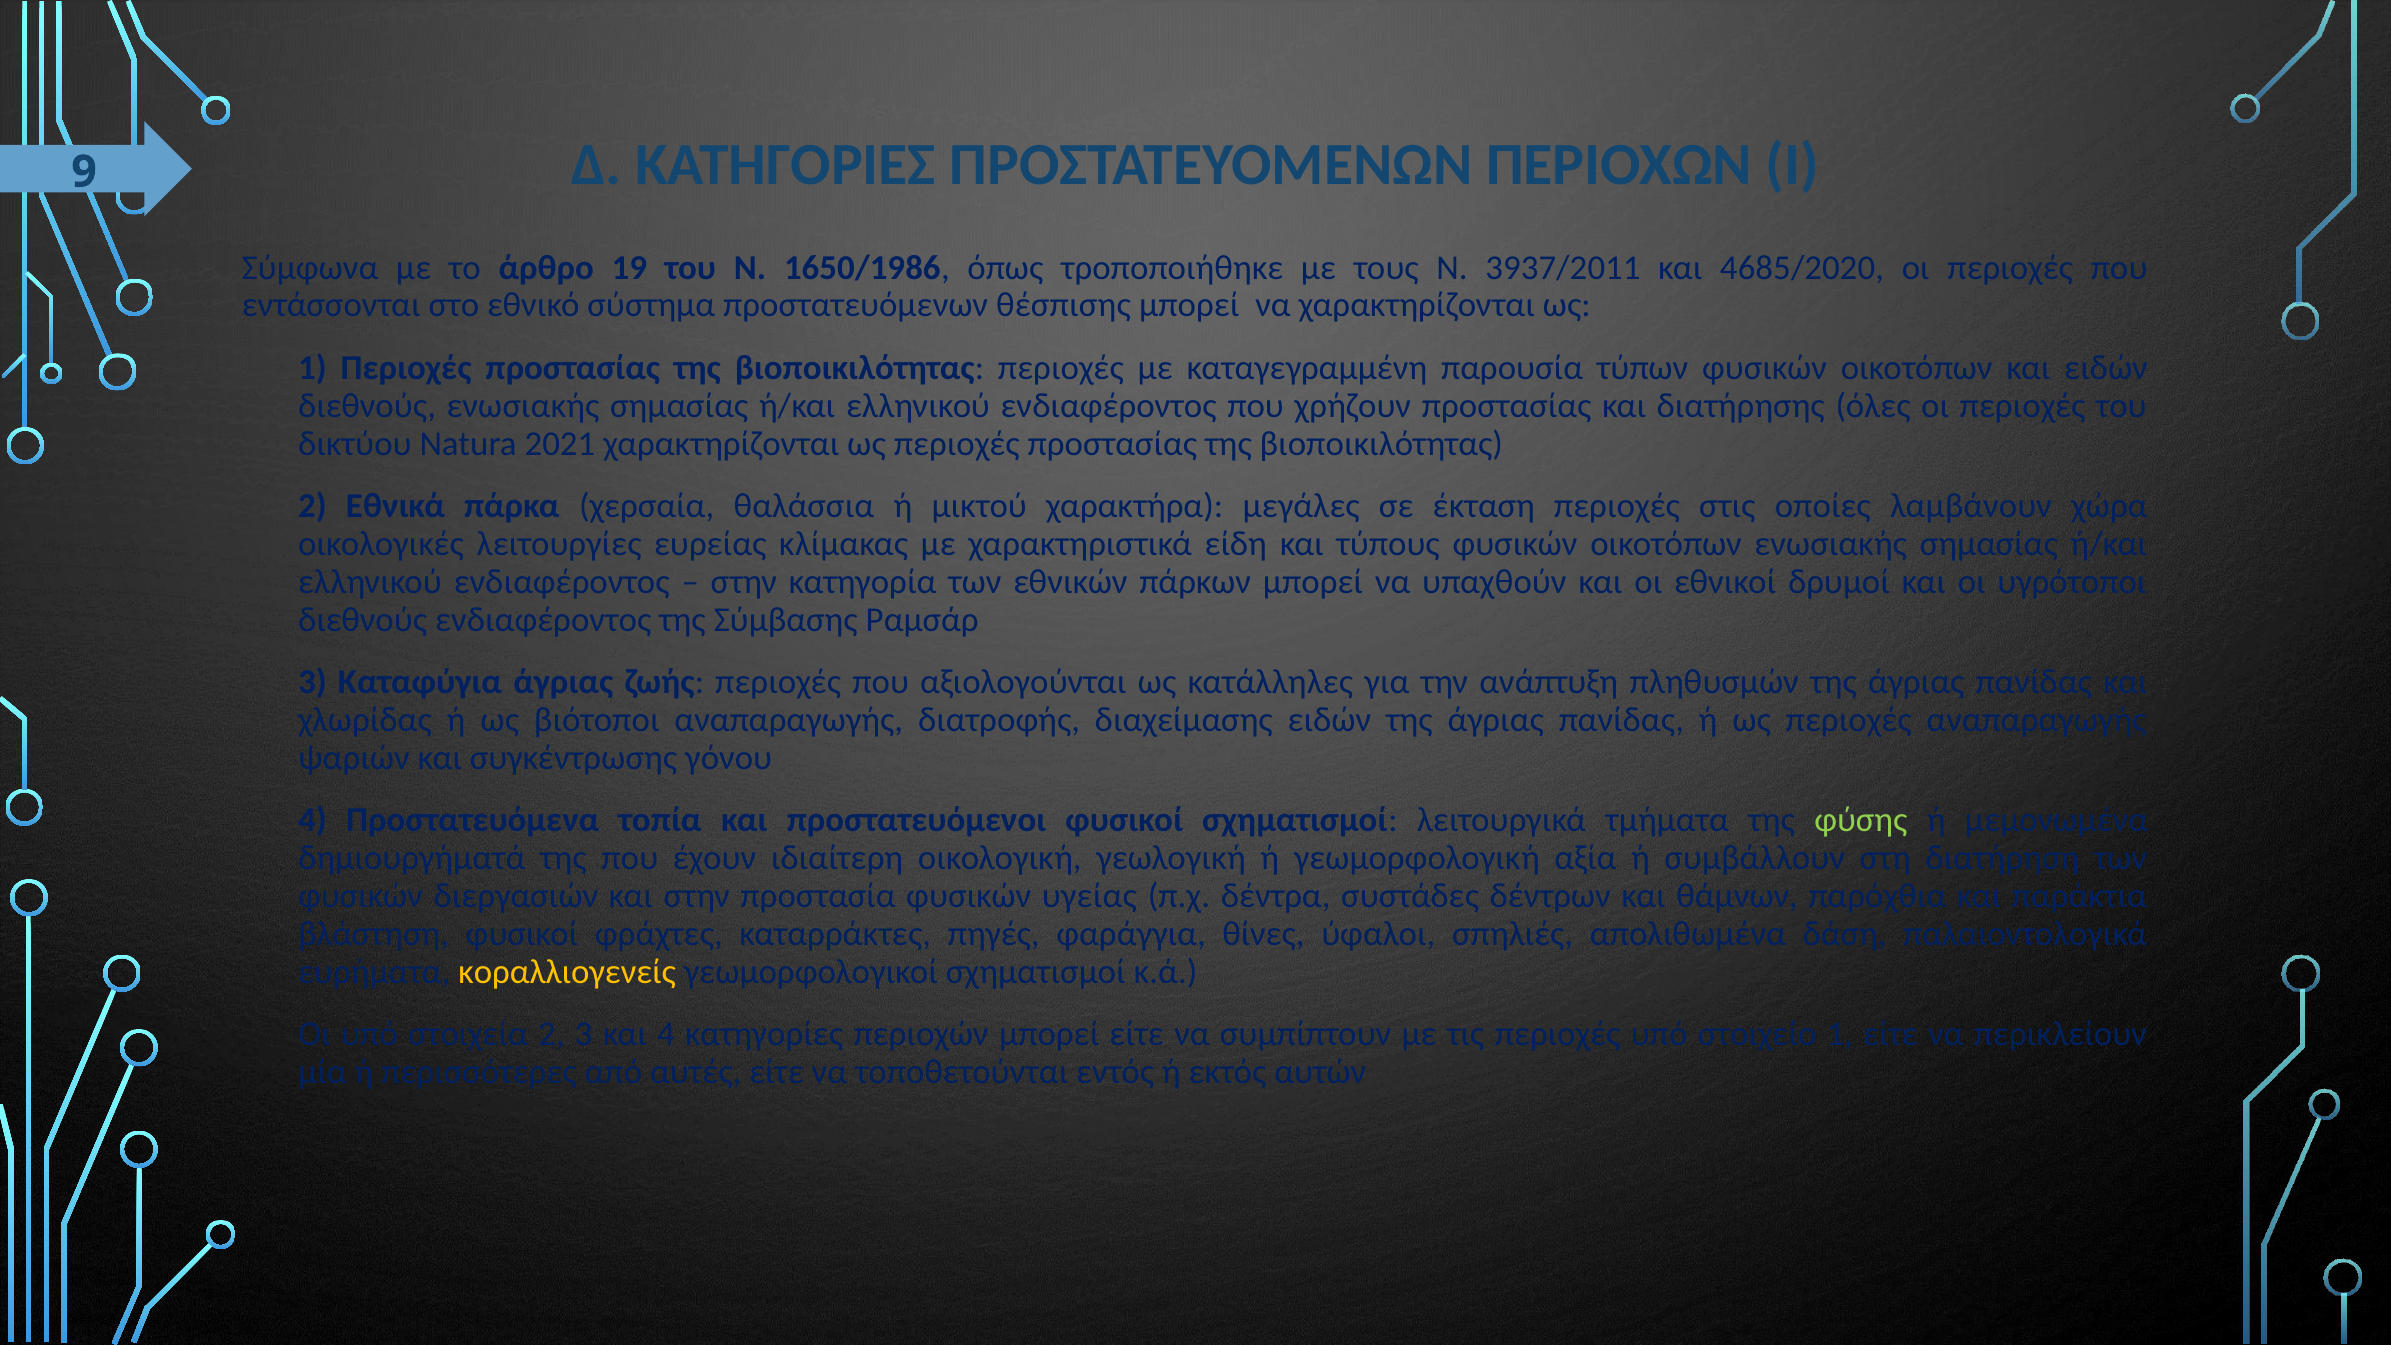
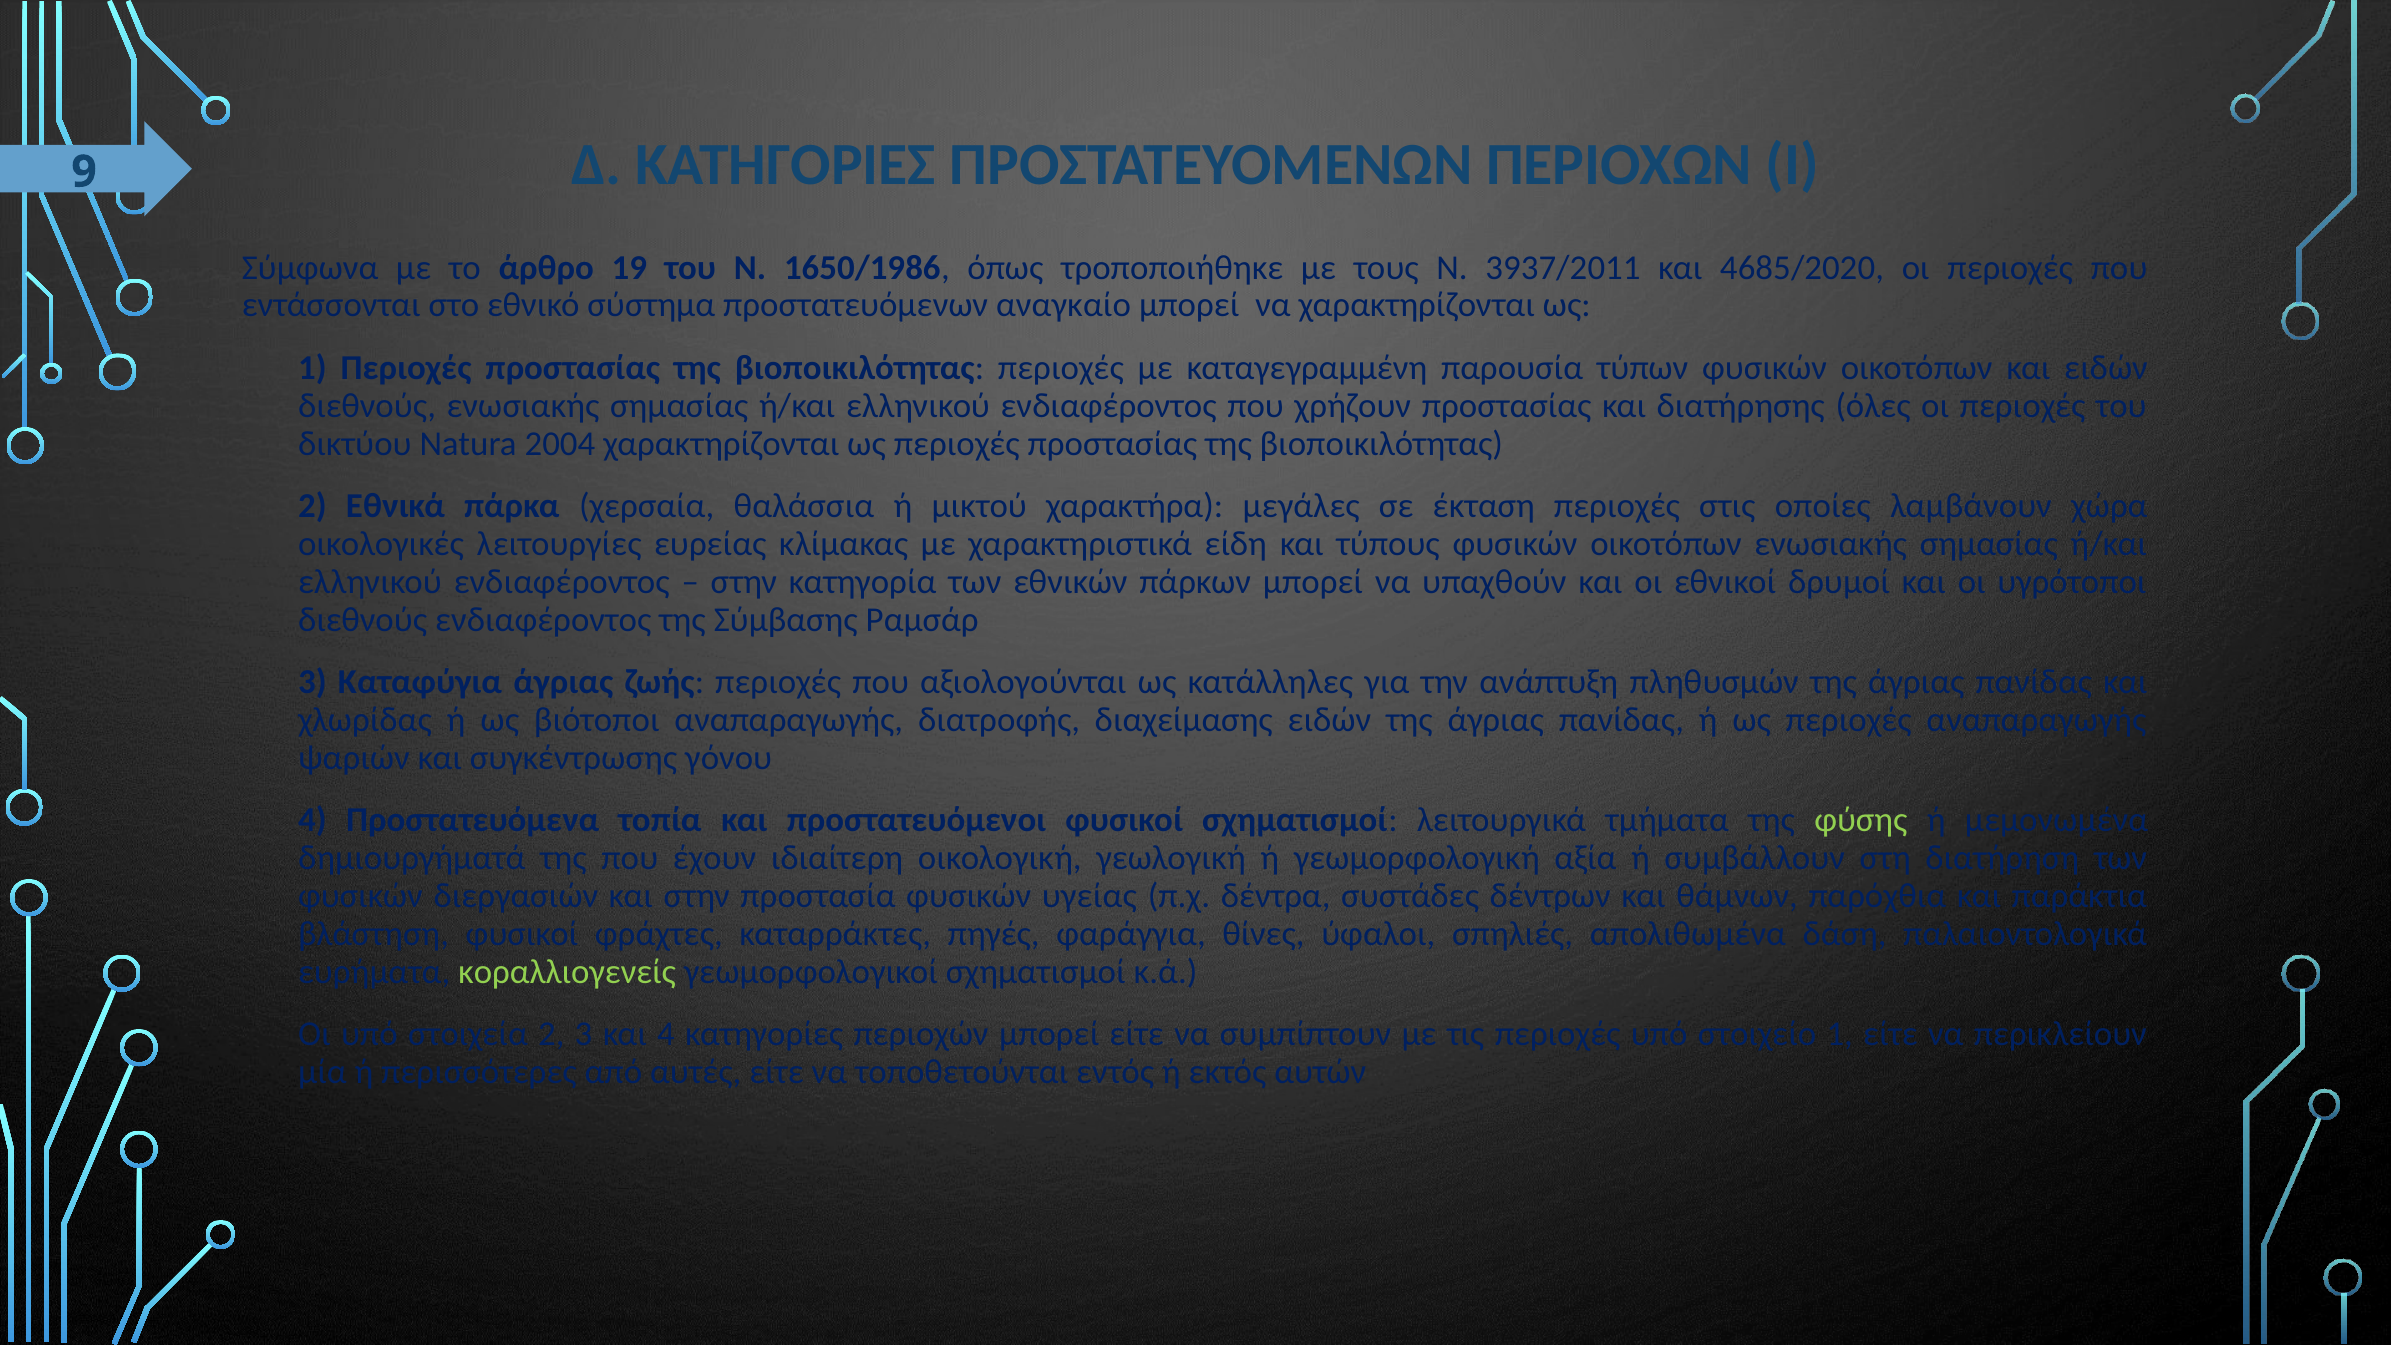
θέσπισης: θέσπισης -> αναγκαίο (1064, 305)
2021: 2021 -> 2004 (560, 444)
κοραλλιογενείς colour: yellow -> light green (567, 972)
